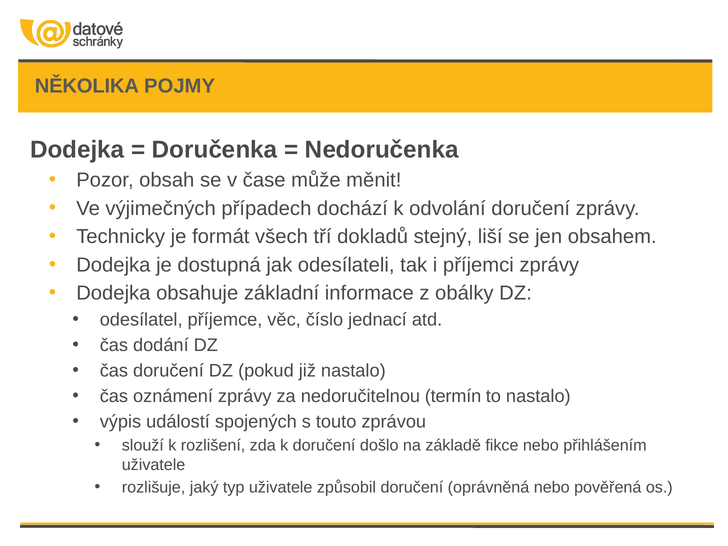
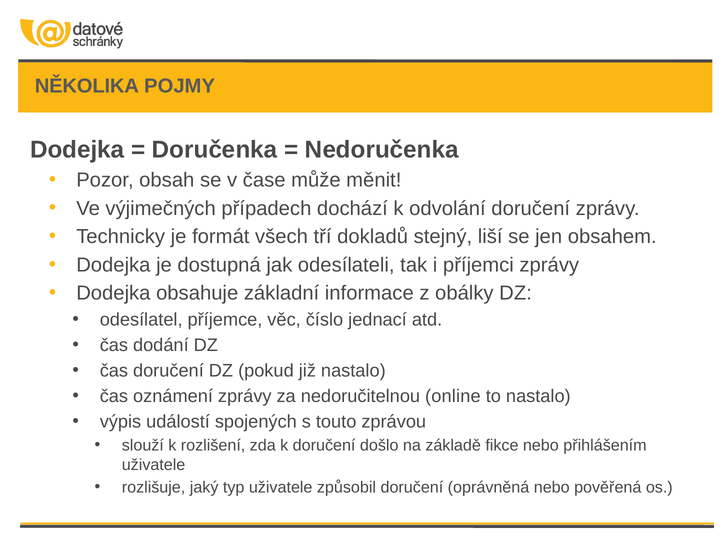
termín: termín -> online (453, 396)
